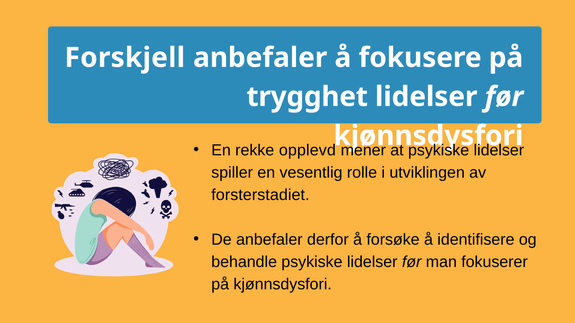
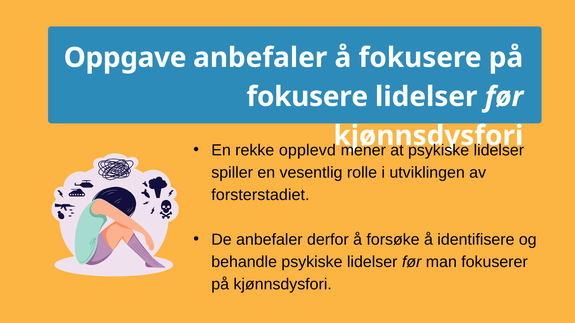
Forskjell: Forskjell -> Oppgave (125, 58)
trygghet: trygghet -> fokusere (307, 97)
